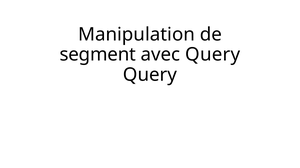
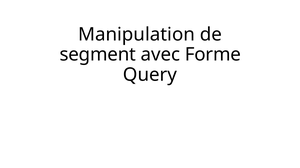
avec Query: Query -> Forme (213, 55)
